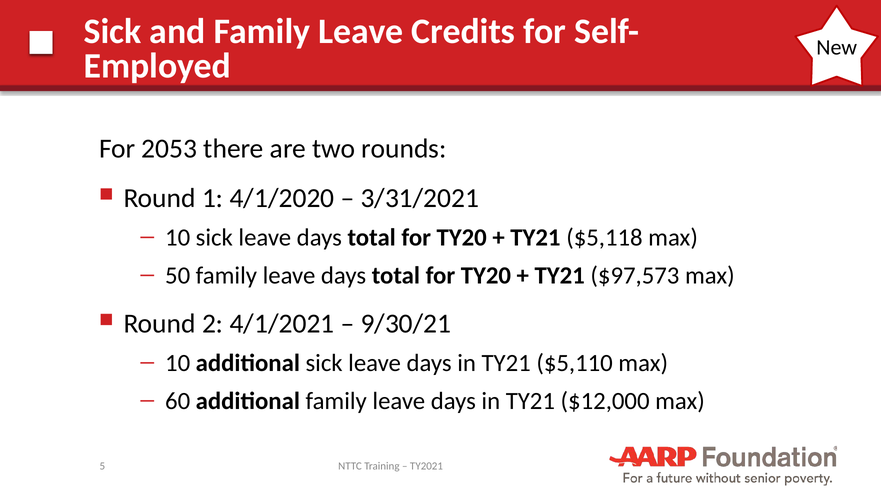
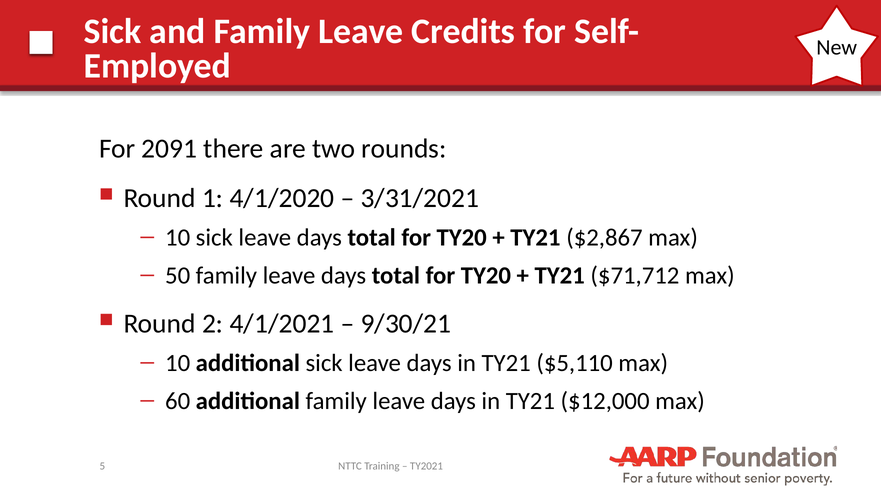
2053: 2053 -> 2091 (169, 149)
$5,118: $5,118 -> $2,867 (604, 238)
$97,573: $97,573 -> $71,712 (635, 276)
